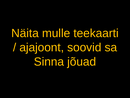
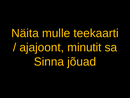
soovid: soovid -> minutit (84, 47)
